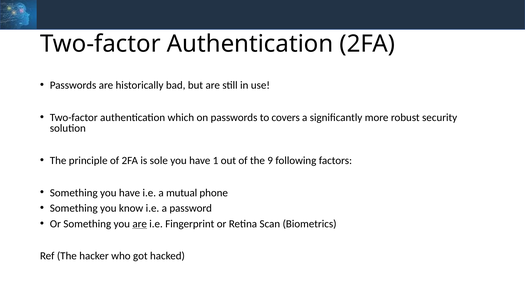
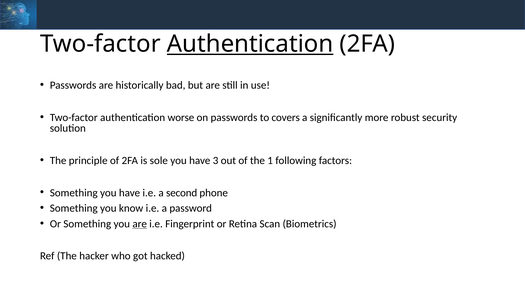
Authentication underline: none -> present (250, 44)
which: which -> worse (181, 118)
1: 1 -> 3 (216, 161)
9: 9 -> 1 (270, 161)
mutual: mutual -> second (182, 193)
